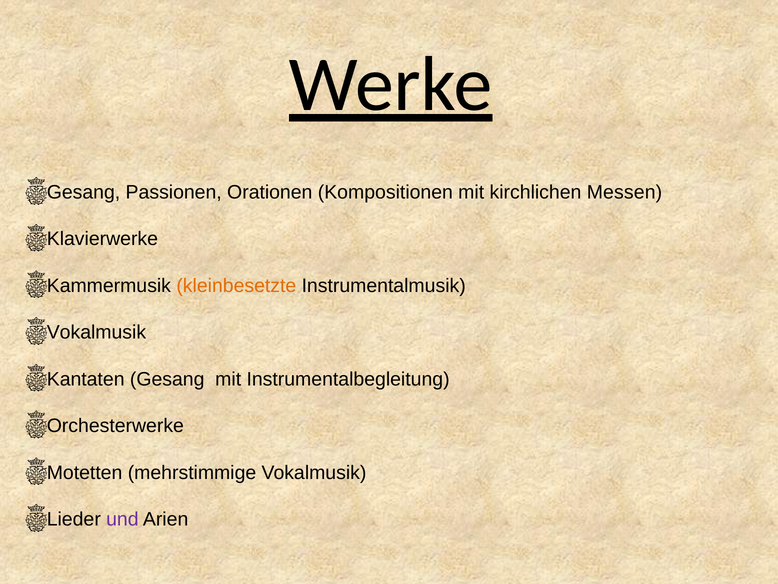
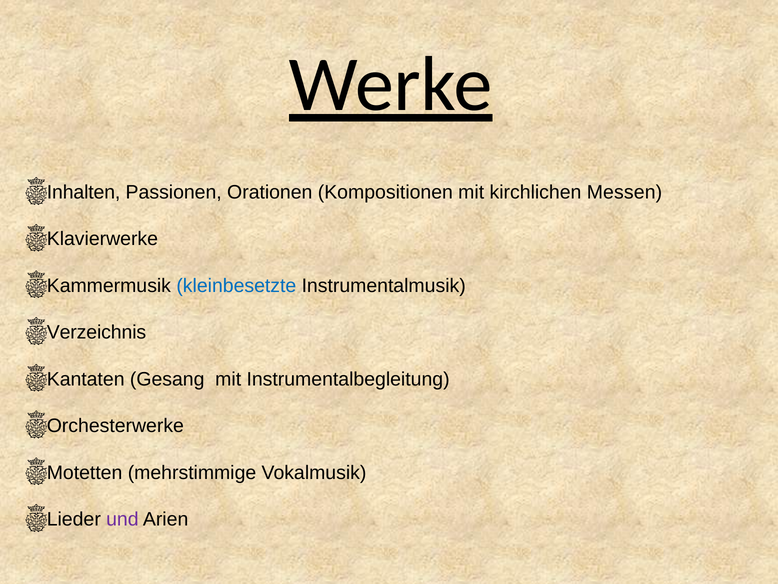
Gesang: Gesang -> Inhalten (84, 192)
kleinbesetzte colour: orange -> blue (236, 285)
Vokalmusik: Vokalmusik -> Verzeichnis (97, 332)
